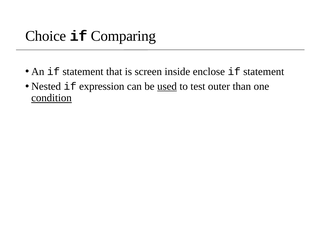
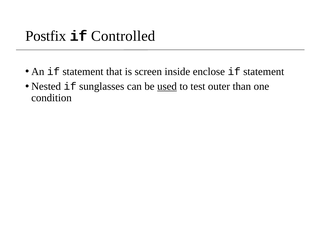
Choice: Choice -> Postfix (46, 36)
Comparing: Comparing -> Controlled (123, 36)
expression: expression -> sunglasses (102, 86)
condition underline: present -> none (51, 98)
